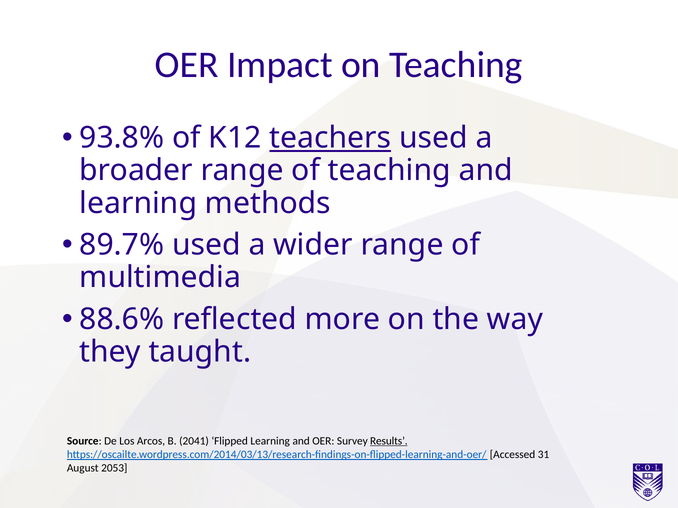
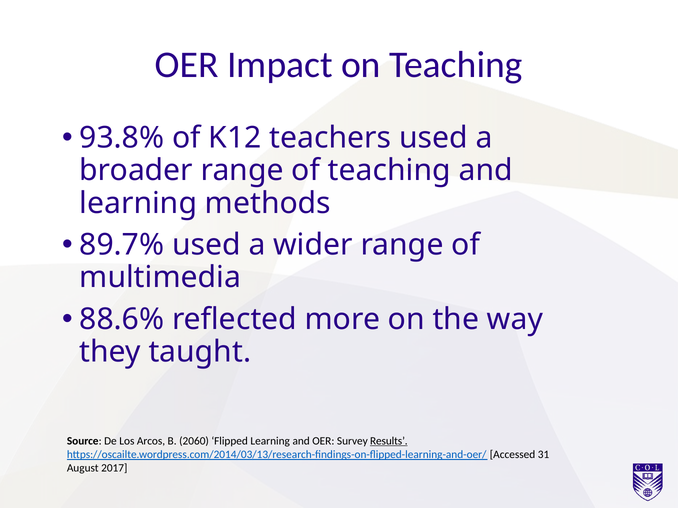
teachers underline: present -> none (330, 138)
2041: 2041 -> 2060 (194, 441)
2053: 2053 -> 2017 (114, 469)
